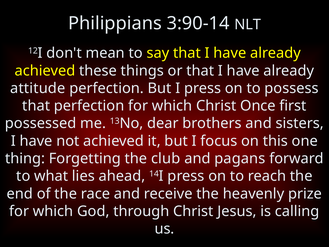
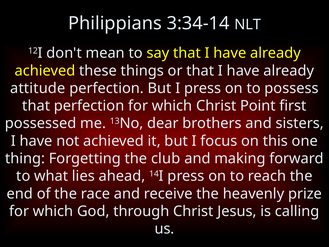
3:90-14: 3:90-14 -> 3:34-14 (198, 23)
Once: Once -> Point (258, 106)
pagans: pagans -> making (240, 158)
